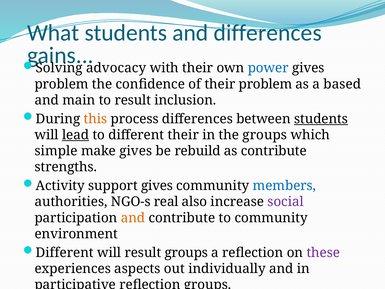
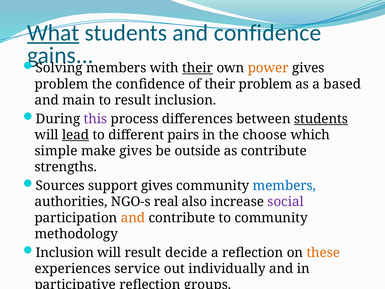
What underline: none -> present (53, 33)
and differences: differences -> confidence (268, 33)
advocacy: advocacy -> members (116, 68)
their underline: none -> present (198, 68)
power colour: blue -> orange (268, 68)
this colour: orange -> purple (95, 119)
different their: their -> pairs (183, 135)
the groups: groups -> choose (265, 135)
rebuild: rebuild -> outside (198, 151)
Activity: Activity -> Sources (60, 186)
environment: environment -> methodology (76, 234)
Different: Different -> Inclusion (65, 252)
result groups: groups -> decide (186, 252)
these colour: purple -> orange (323, 252)
aspects: aspects -> service (137, 268)
